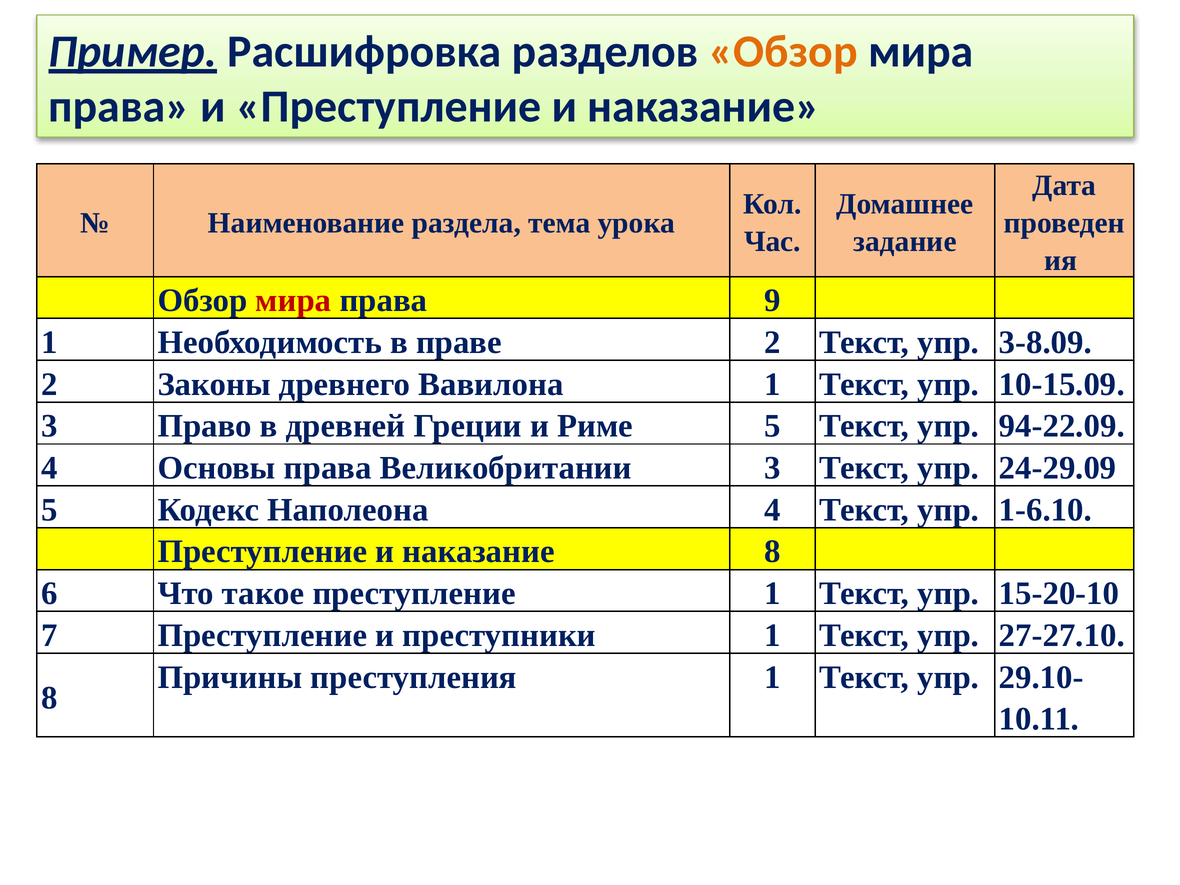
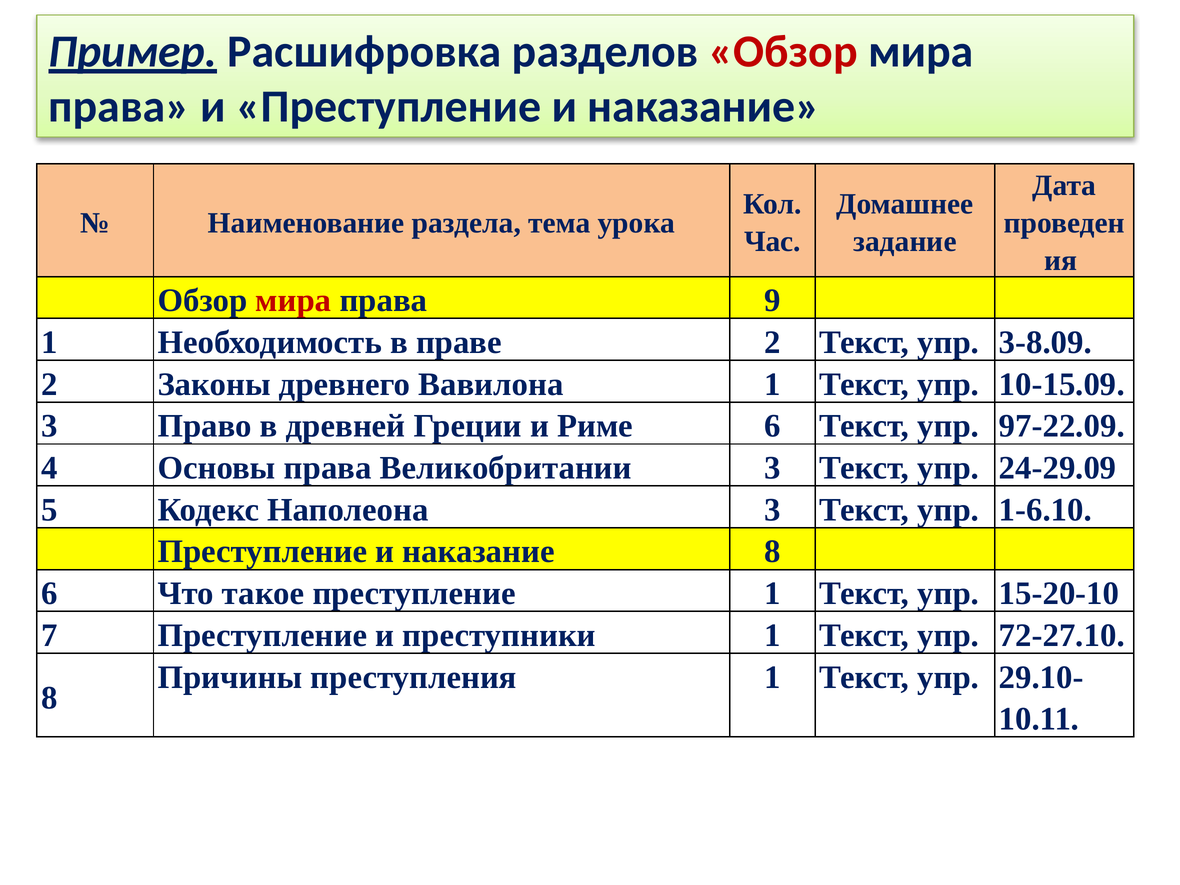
Обзор colour: orange -> red (783, 52)
Риме 5: 5 -> 6 (773, 426)
94-22.09: 94-22.09 -> 97-22.09 (1062, 426)
Наполеона 4: 4 -> 3 (773, 510)
27-27.10: 27-27.10 -> 72-27.10 (1062, 635)
